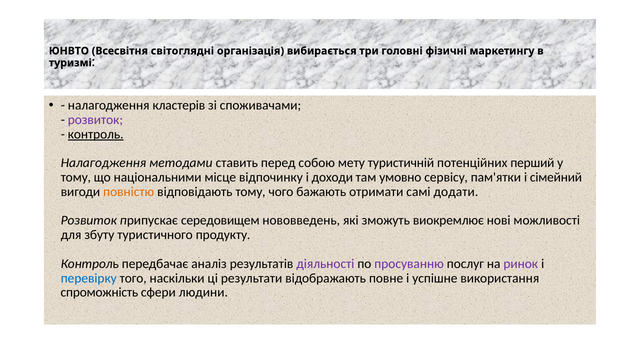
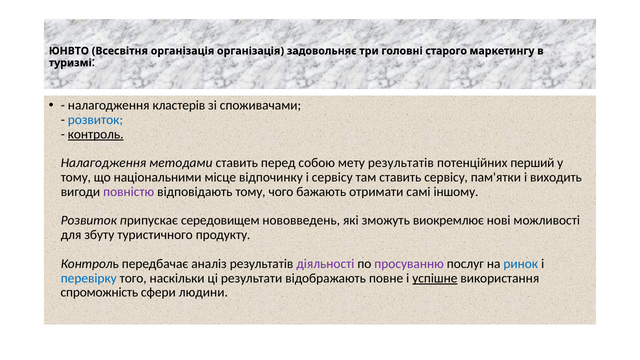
Всесвітня світоглядні: світоглядні -> організація (182, 51)
вибирається: вибирається -> задовольняє (322, 51)
фізичні: фізичні -> старого (446, 51)
розвиток colour: purple -> blue (95, 120)
мету туристичній: туристичній -> результатів (401, 163)
і доходи: доходи -> сервісу (332, 177)
там умовно: умовно -> ставить (400, 177)
сімейний: сімейний -> виходить (556, 177)
повністю colour: orange -> purple (129, 192)
додати: додати -> іншому (456, 192)
ринок colour: purple -> blue (521, 264)
успішне underline: none -> present (435, 278)
